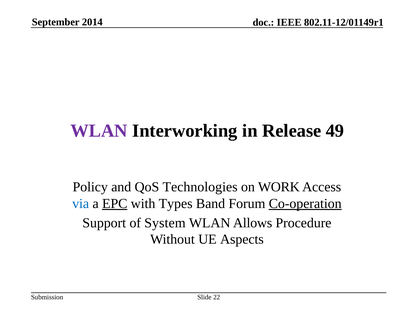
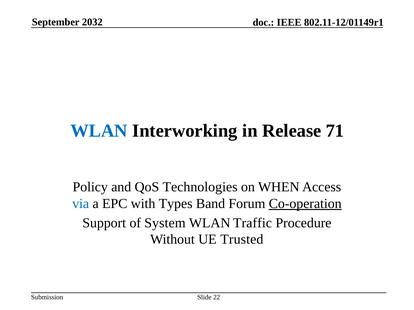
2014: 2014 -> 2032 (92, 22)
WLAN colour: purple -> blue (99, 131)
49: 49 -> 71 (335, 131)
WORK: WORK -> WHEN (279, 187)
EPC underline: present -> none (115, 204)
Allows: Allows -> Traffic (253, 223)
Aspects: Aspects -> Trusted (242, 240)
